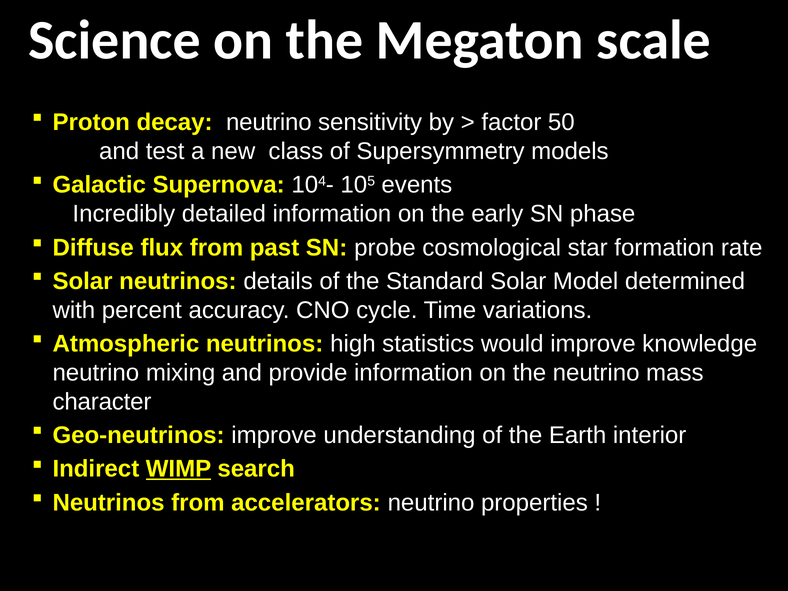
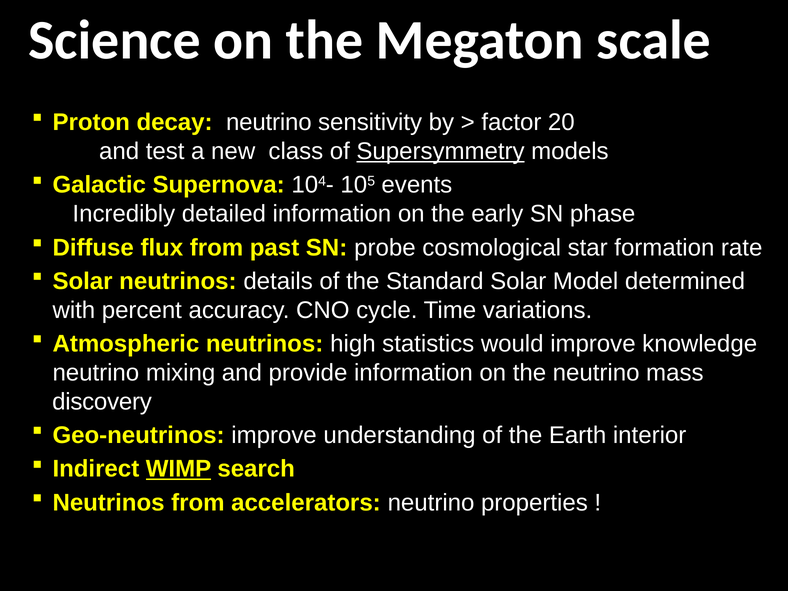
50: 50 -> 20 (561, 122)
Supersymmetry underline: none -> present (441, 151)
character: character -> discovery (102, 402)
